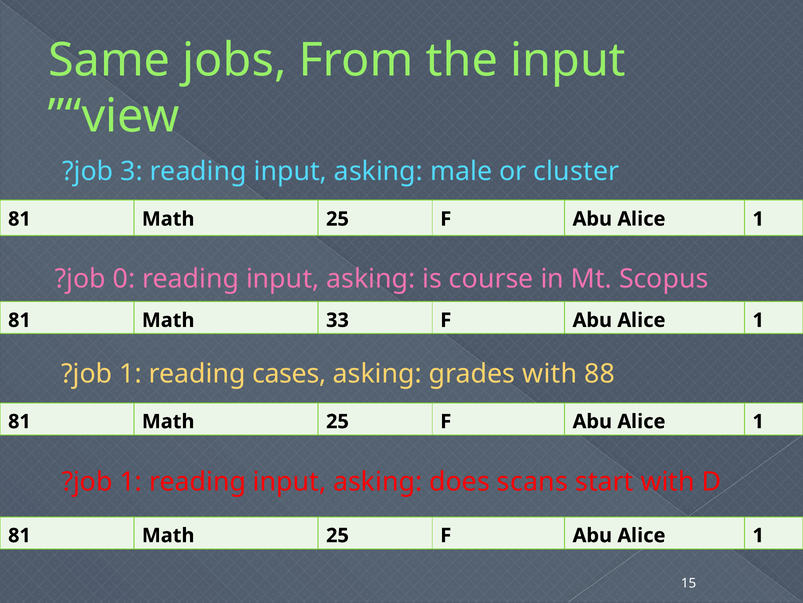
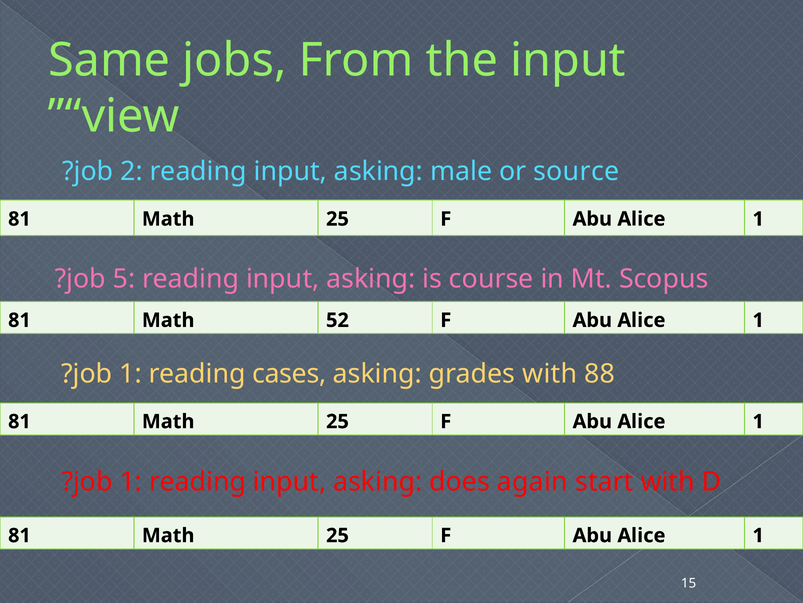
3: 3 -> 2 (132, 171)
cluster: cluster -> source (576, 171)
0: 0 -> 5 (124, 279)
33: 33 -> 52 (337, 320)
scans: scans -> again (532, 481)
